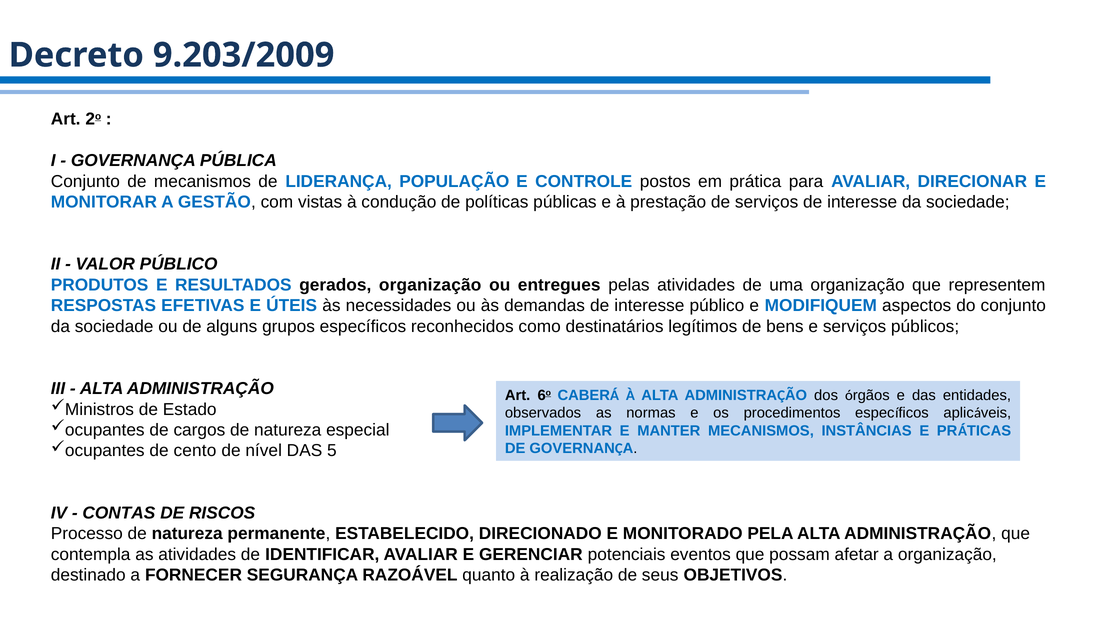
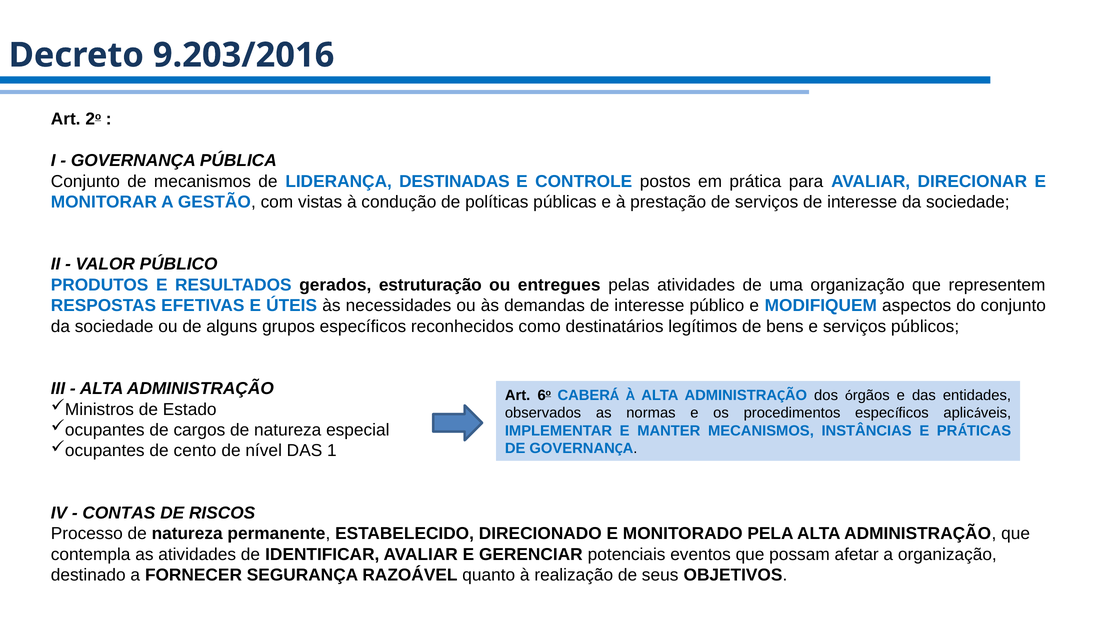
9.203/2009: 9.203/2009 -> 9.203/2016 (244, 55)
POPULAÇÃO: POPULAÇÃO -> DESTINADAS (454, 181)
gerados organização: organização -> estruturação (430, 285)
5: 5 -> 1 (332, 451)
